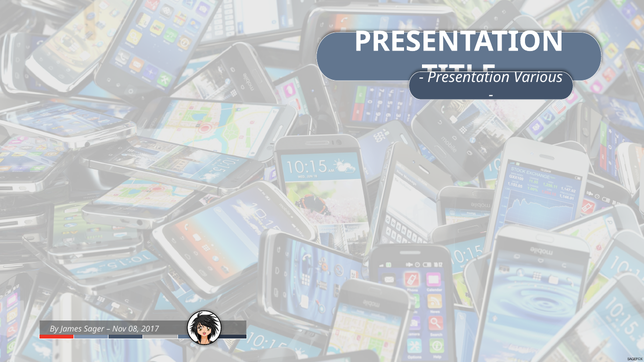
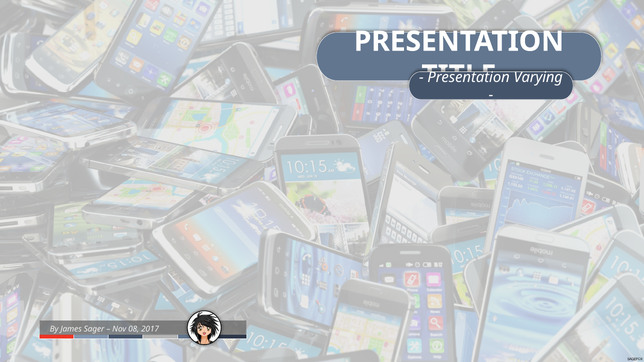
Various: Various -> Varying (538, 77)
